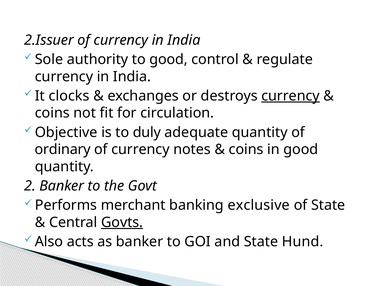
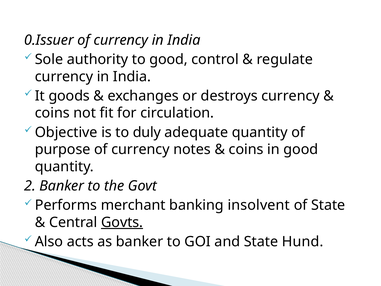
2.Issuer: 2.Issuer -> 0.Issuer (49, 40)
clocks: clocks -> goods (69, 96)
currency underline: present -> none (291, 96)
ordinary: ordinary -> purpose (63, 149)
exclusive: exclusive -> insolvent (259, 205)
